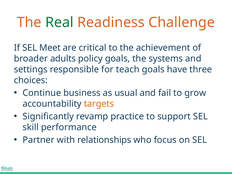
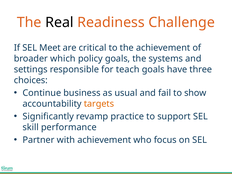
Real colour: green -> black (59, 22)
adults: adults -> which (63, 59)
grow: grow -> show (195, 93)
with relationships: relationships -> achievement (104, 140)
